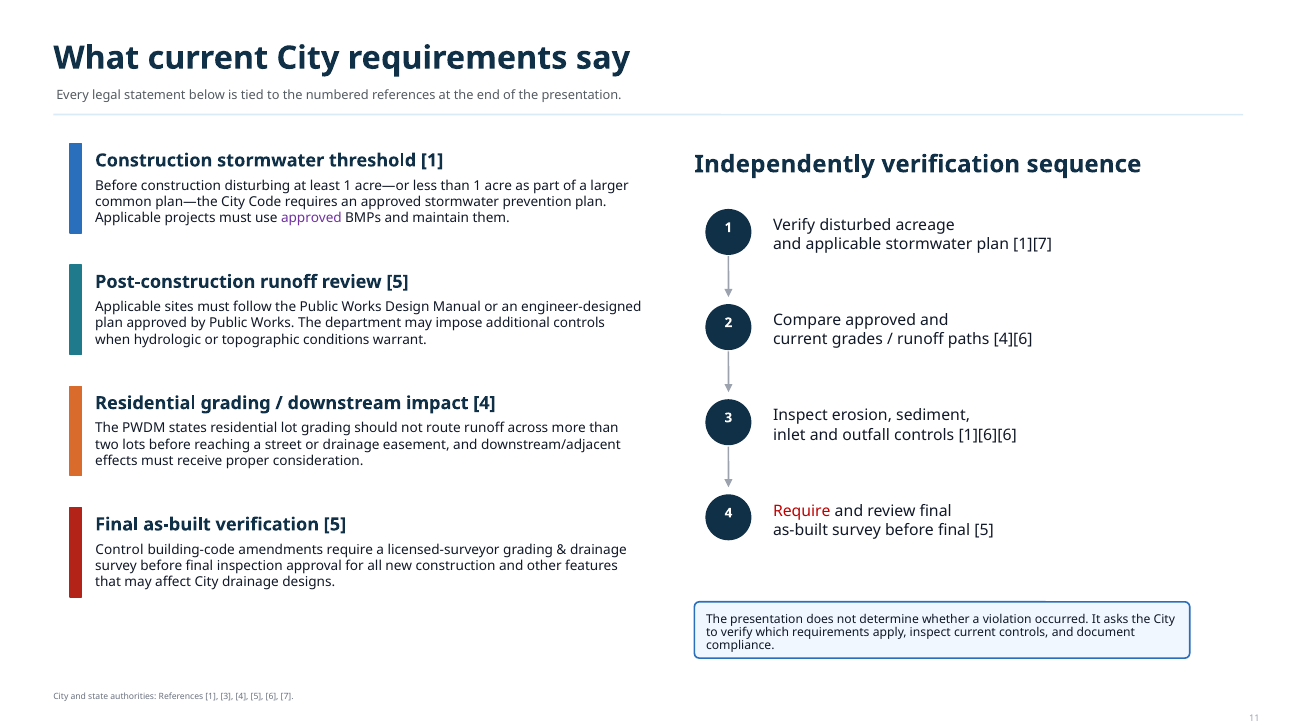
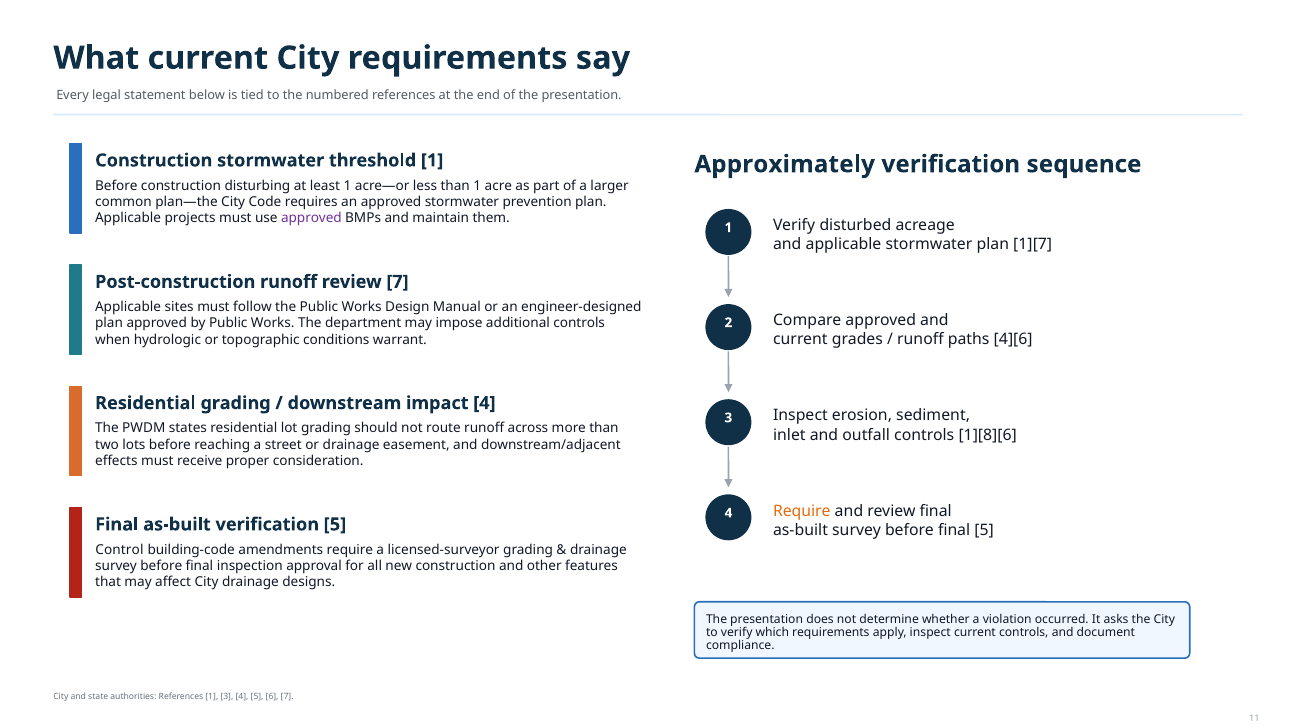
Independently: Independently -> Approximately (785, 164)
review 5: 5 -> 7 (397, 282)
1][6][6: 1][6][6 -> 1][8][6 (988, 435)
Require colour: red -> orange (802, 511)
